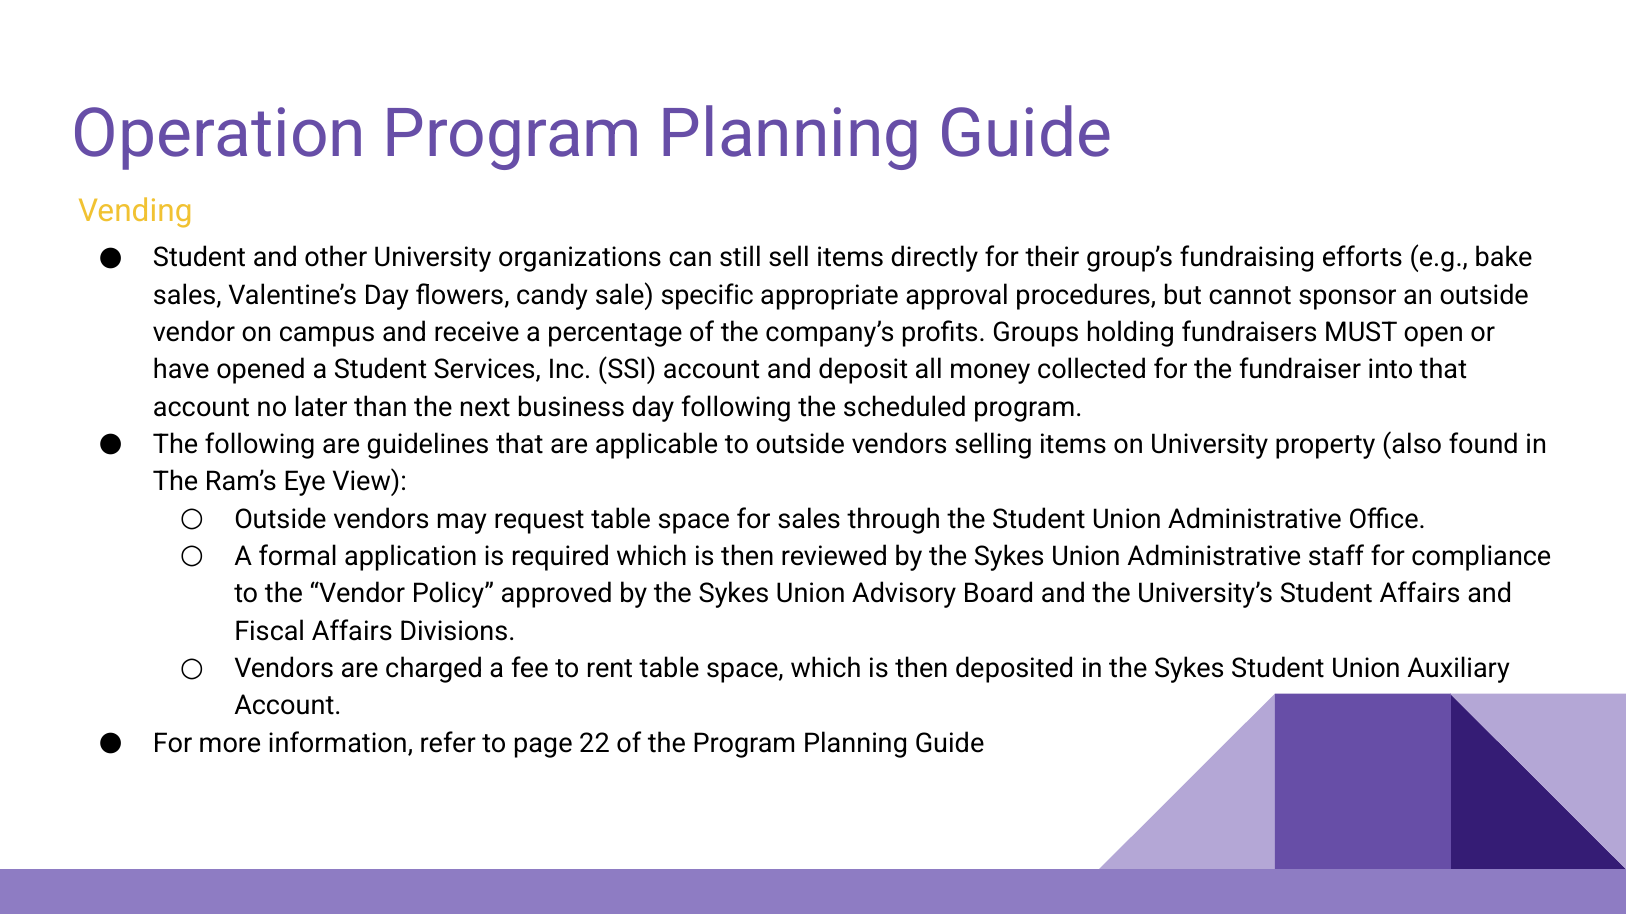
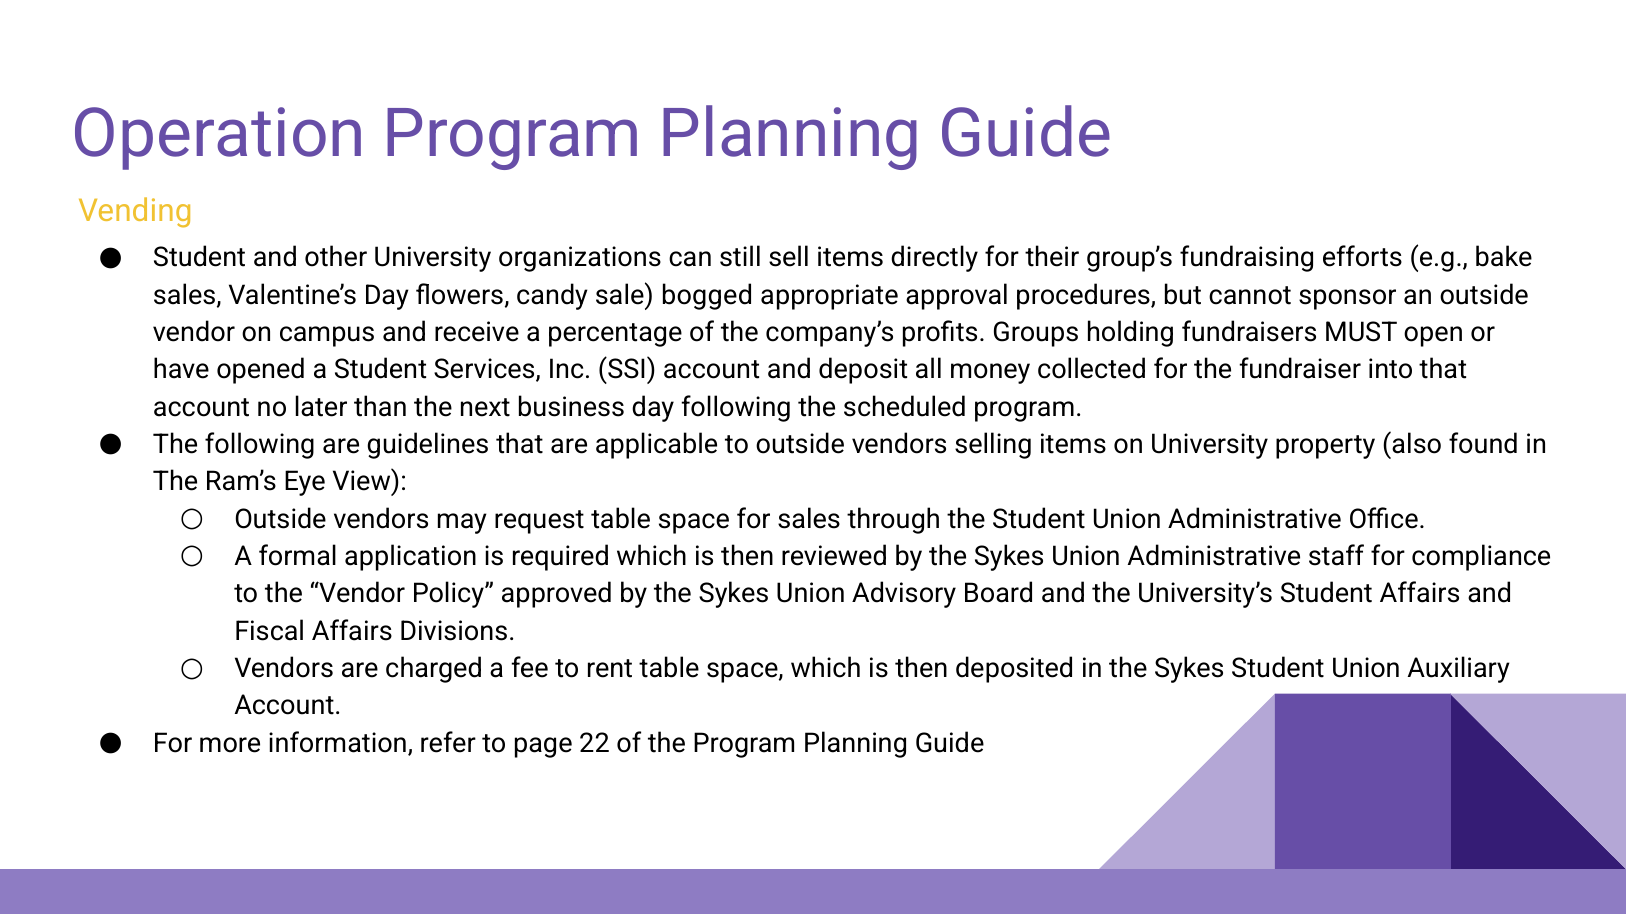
specific: specific -> bogged (707, 295)
